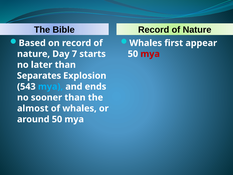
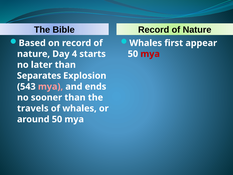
7: 7 -> 4 (74, 54)
mya colour: light blue -> pink (51, 86)
almost: almost -> travels (33, 108)
